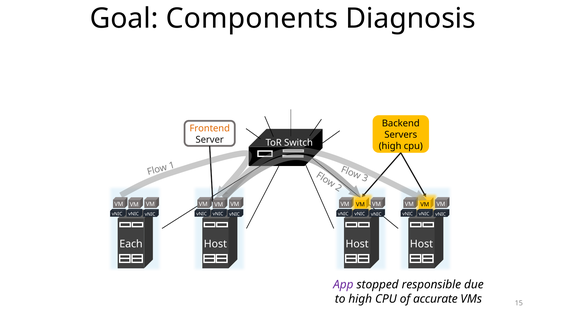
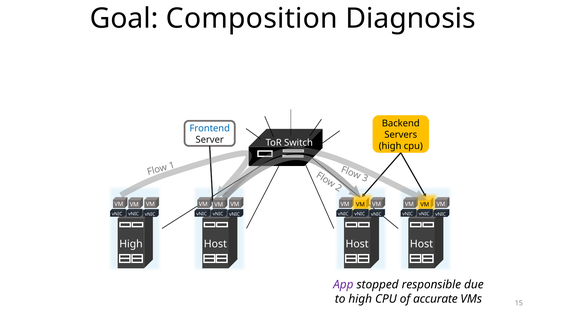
Components: Components -> Composition (252, 18)
Frontend colour: orange -> blue (210, 128)
Each: Each -> High (131, 244)
